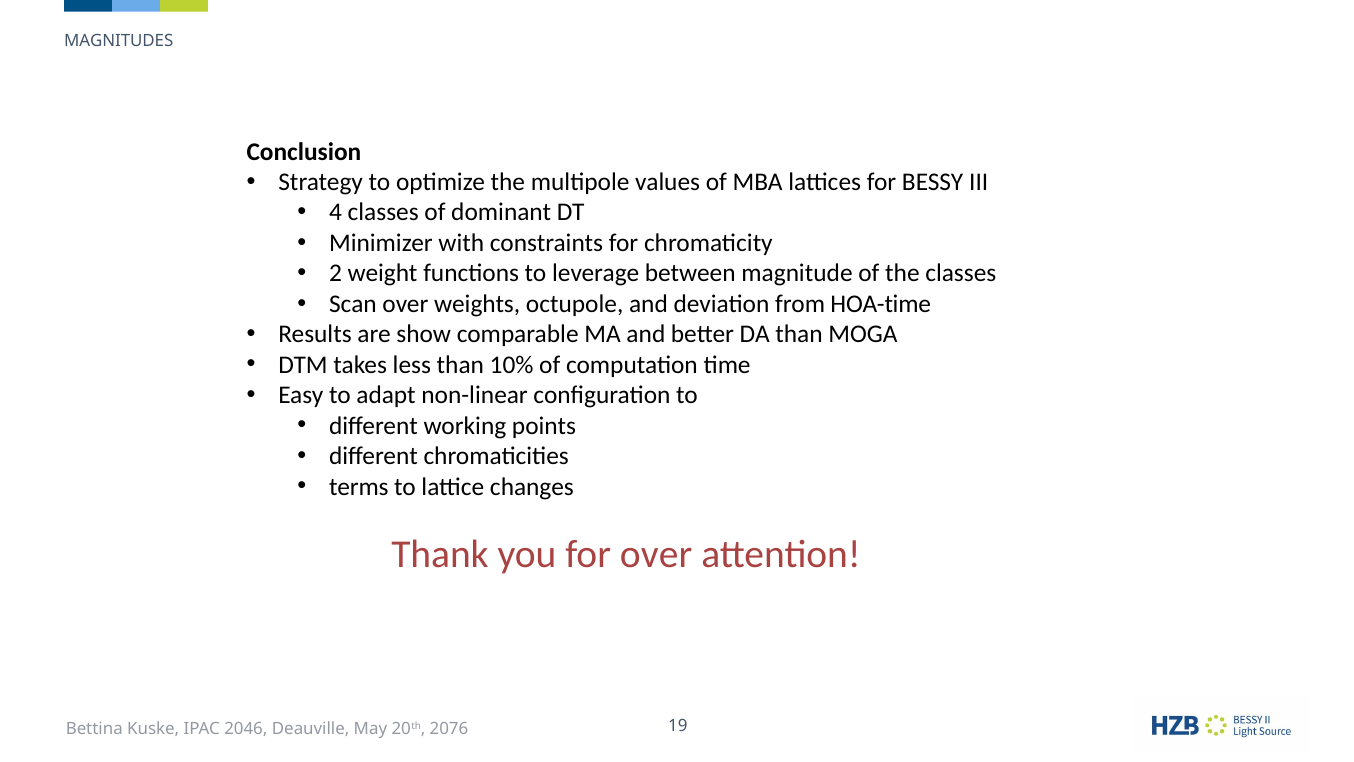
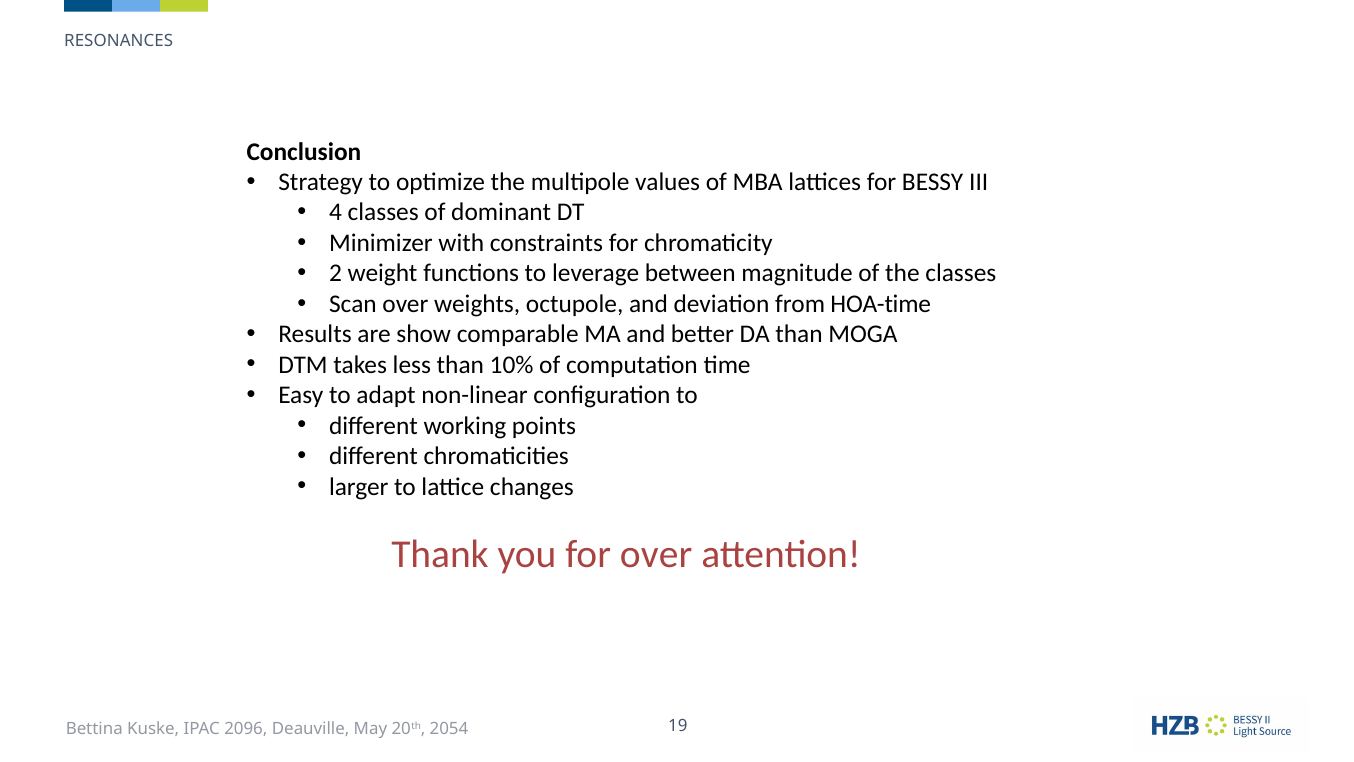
MAGNITUDES: MAGNITUDES -> RESONANCES (119, 41)
terms: terms -> larger (359, 487)
2046: 2046 -> 2096 (246, 729)
2076: 2076 -> 2054 (449, 729)
